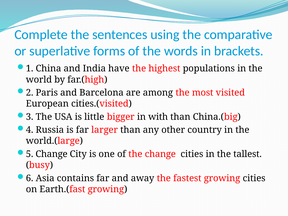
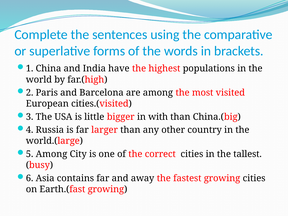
5 Change: Change -> Among (51, 154)
the change: change -> correct (160, 154)
